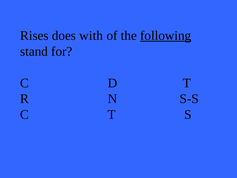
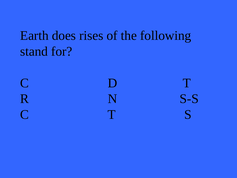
Rises: Rises -> Earth (34, 35)
with: with -> rises (91, 35)
following underline: present -> none (166, 35)
